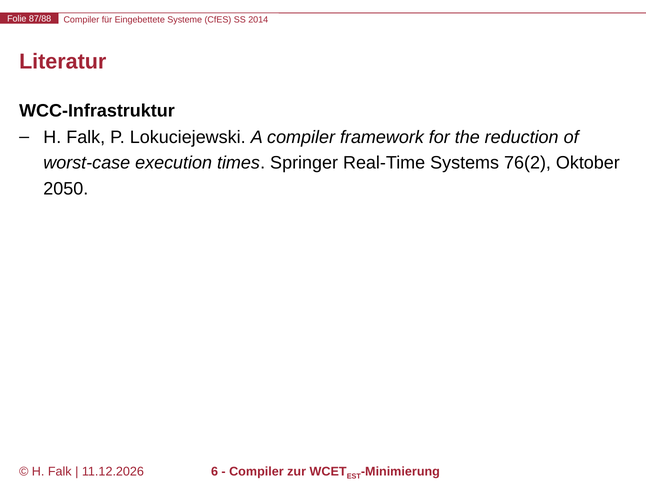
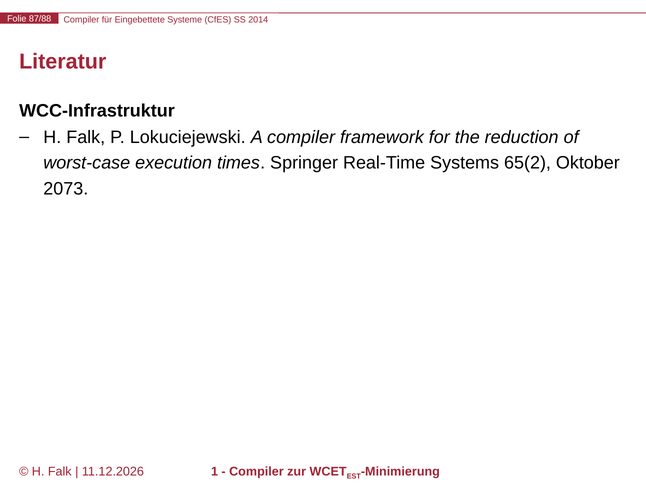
76(2: 76(2 -> 65(2 (528, 163)
2050: 2050 -> 2073 (66, 189)
6: 6 -> 1 (215, 471)
